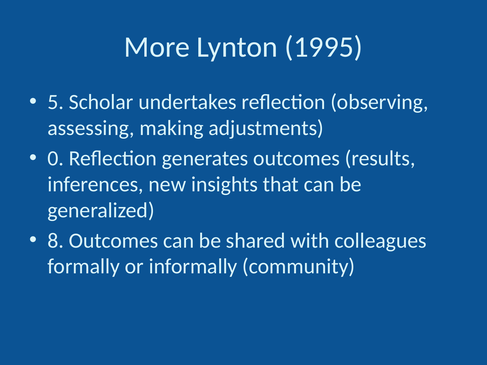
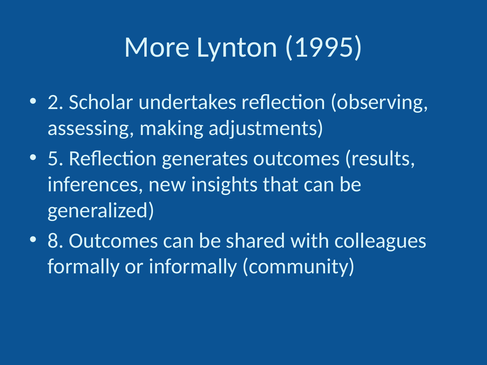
5: 5 -> 2 (56, 102)
0: 0 -> 5 (56, 158)
